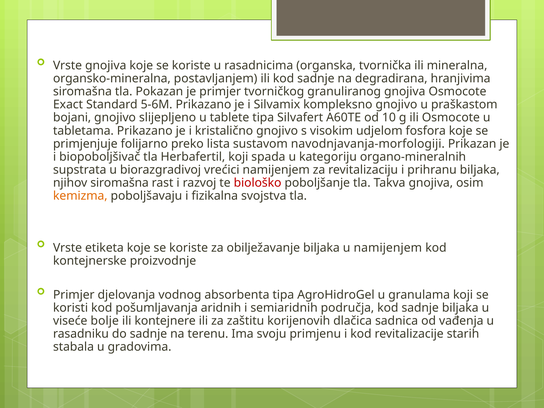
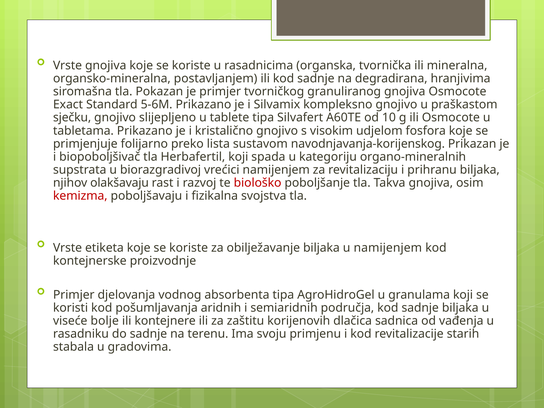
bojani: bojani -> sječku (72, 118)
navodnjavanja-morfologiji: navodnjavanja-morfologiji -> navodnjavanja-korijenskog (368, 144)
njihov siromašna: siromašna -> olakšavaju (120, 183)
kemizma colour: orange -> red (80, 196)
